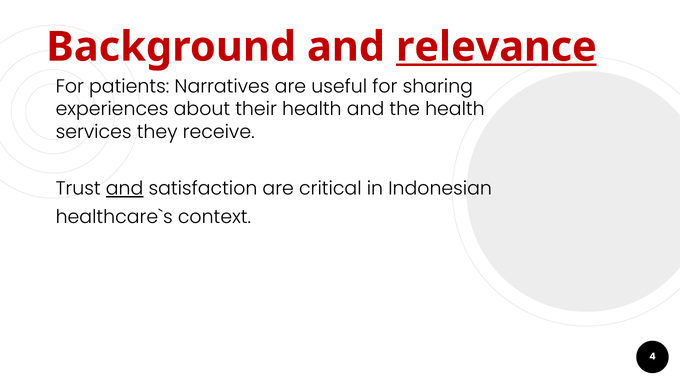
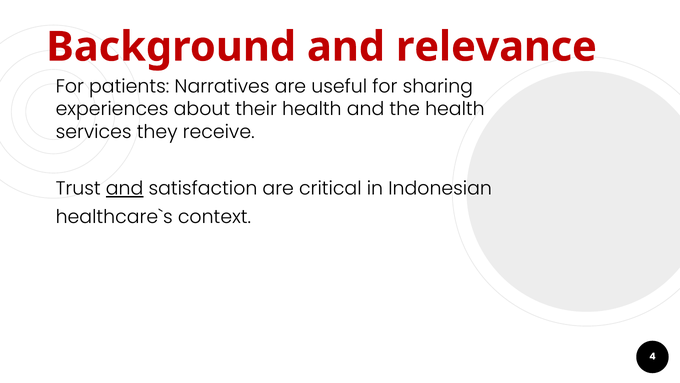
relevance underline: present -> none (496, 47)
